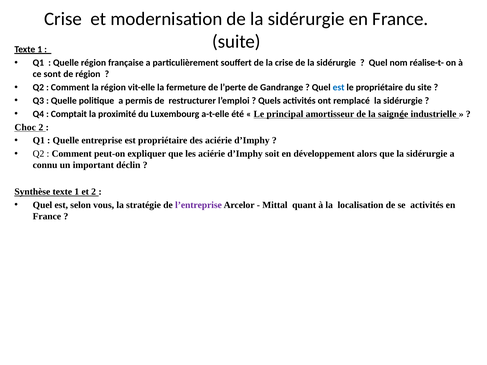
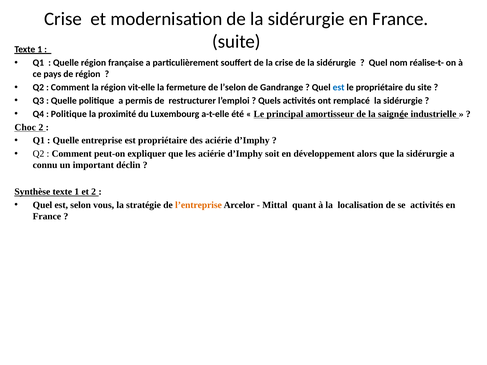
sont: sont -> pays (52, 74)
l’perte: l’perte -> l’selon (233, 87)
Comptait: Comptait -> Politique (69, 114)
l’entreprise colour: purple -> orange (198, 205)
